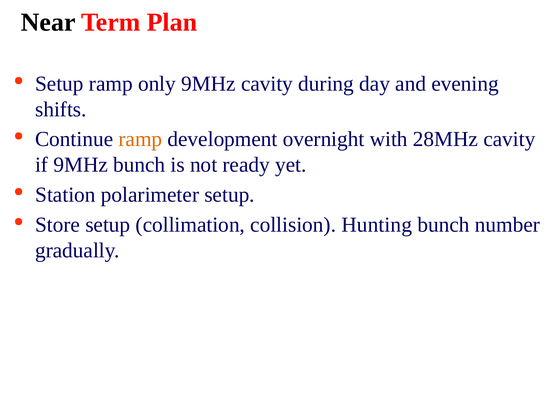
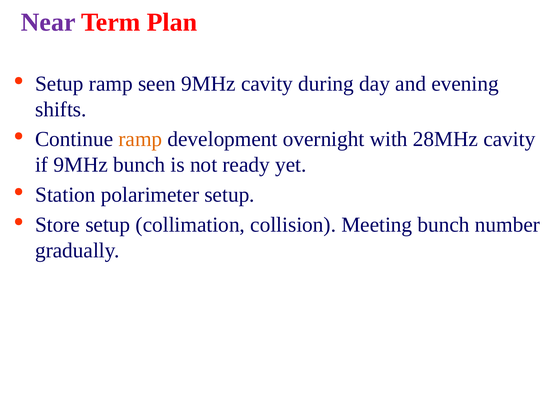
Near colour: black -> purple (48, 22)
only: only -> seen (157, 84)
Hunting: Hunting -> Meeting (377, 225)
